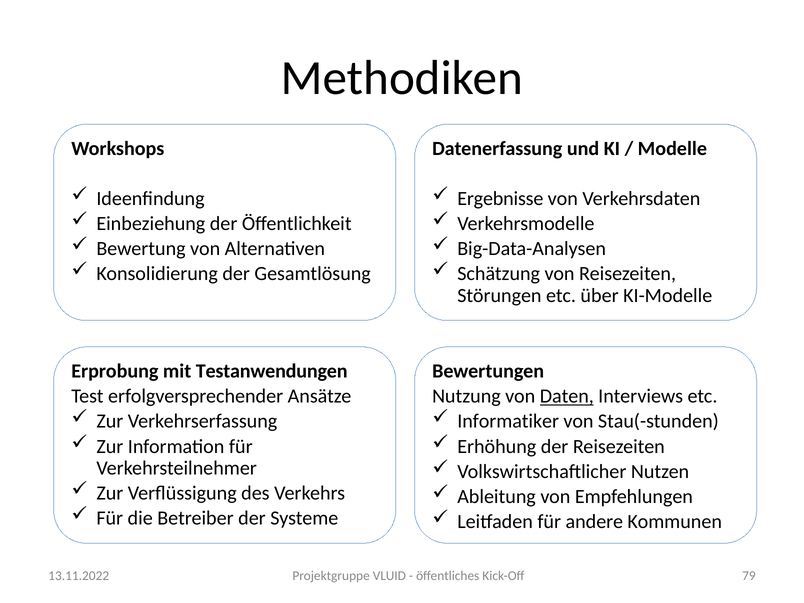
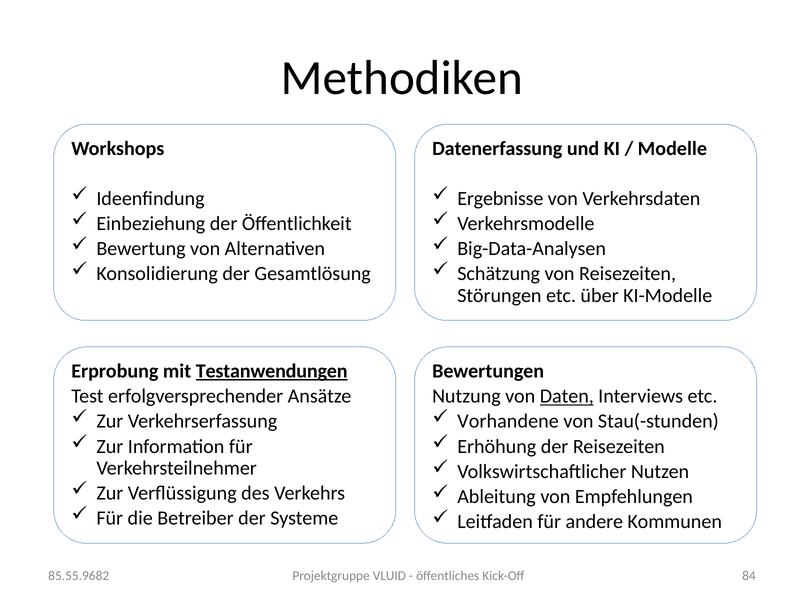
Testanwendungen underline: none -> present (272, 371)
Informatiker: Informatiker -> Vorhandene (508, 421)
79: 79 -> 84 (749, 576)
13.11.2022: 13.11.2022 -> 85.55.9682 (79, 576)
